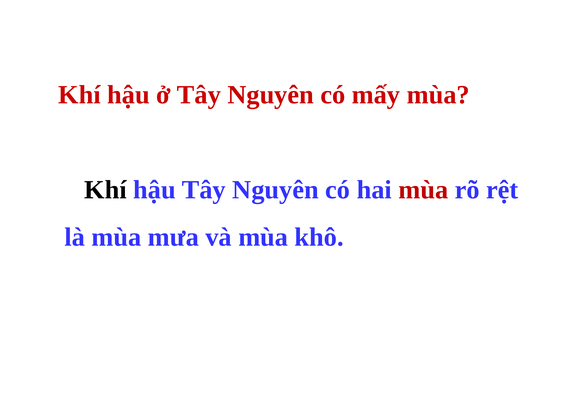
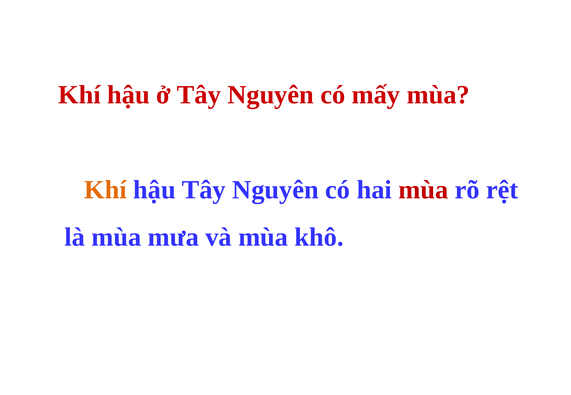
Khí colour: black -> orange (105, 190)
